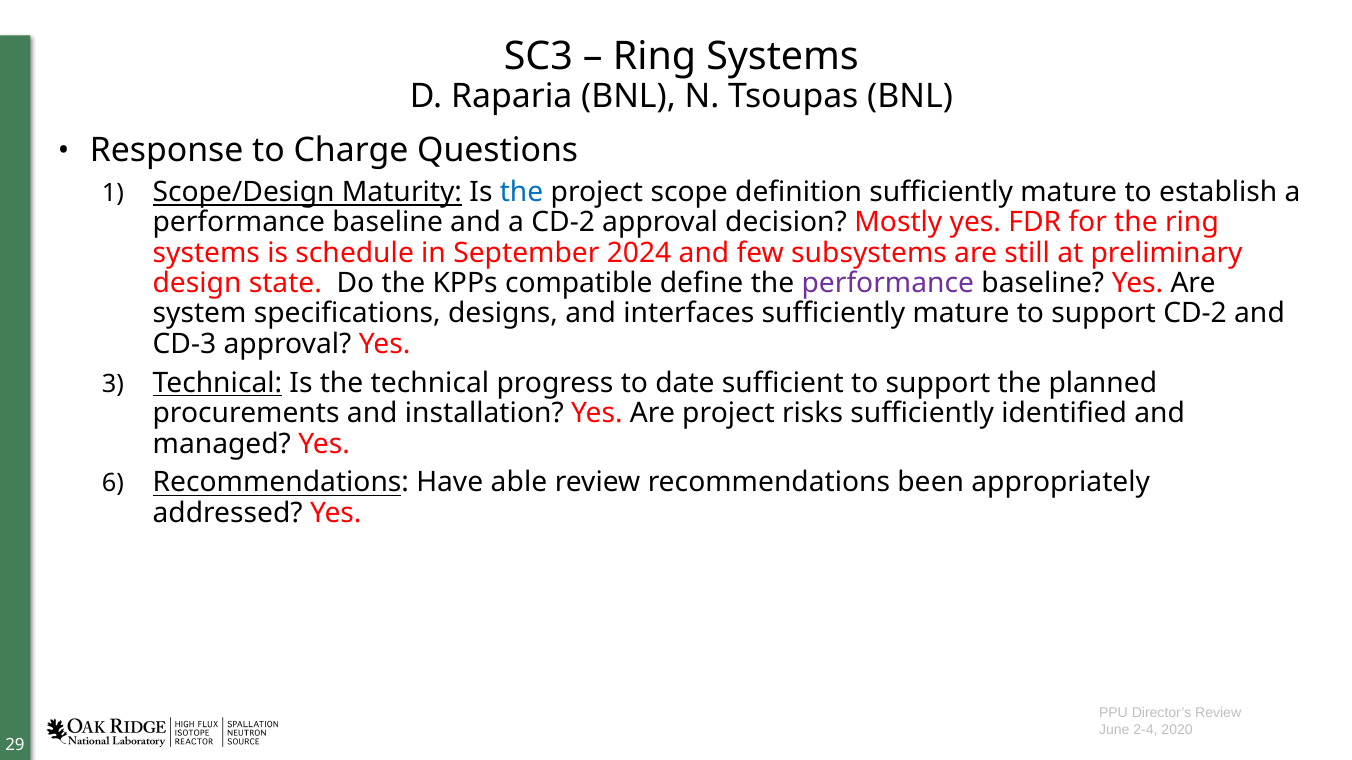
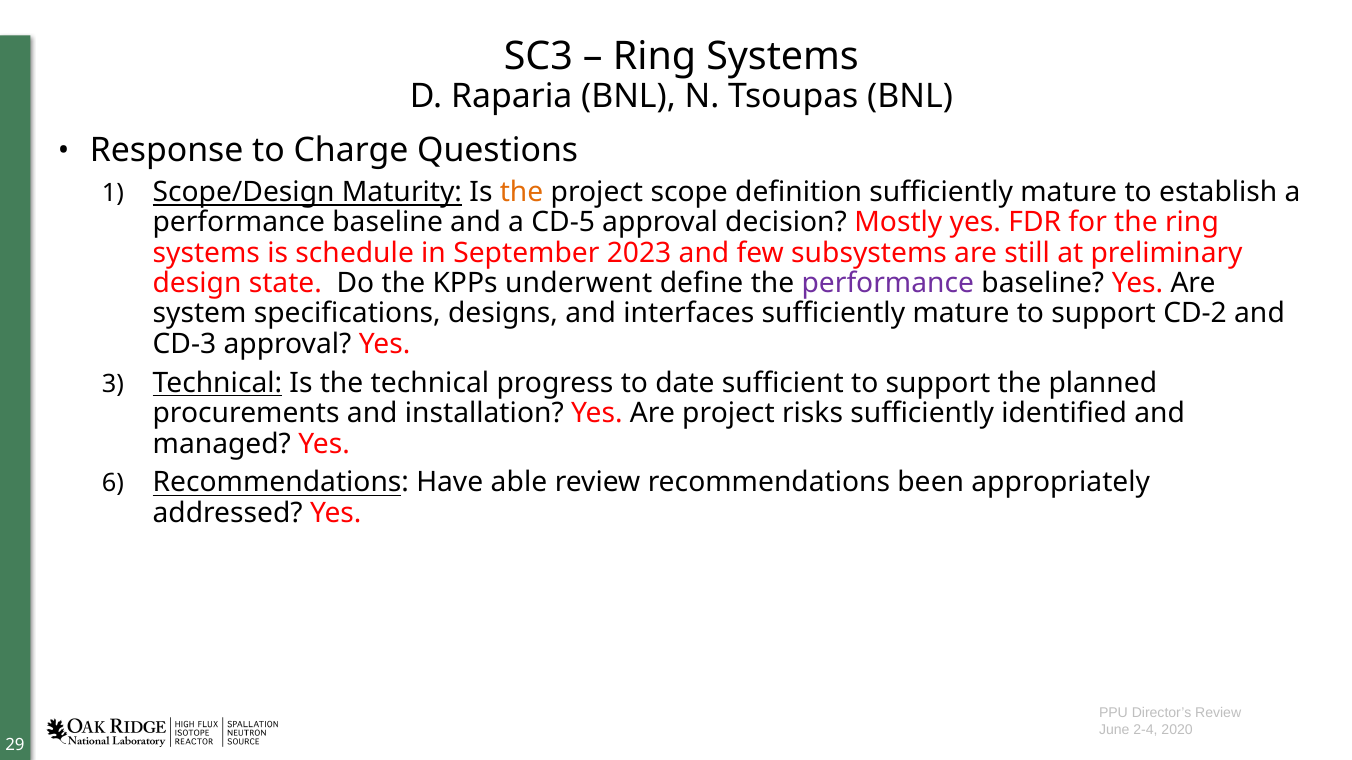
the colour: blue -> orange (522, 192)
a CD-2: CD-2 -> CD-5 (563, 223)
2024: 2024 -> 2023 (639, 253)
compatible: compatible -> underwent (579, 283)
